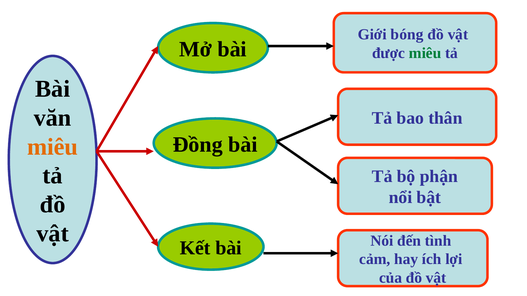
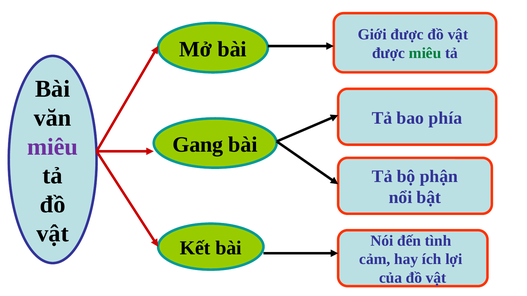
Giới bóng: bóng -> được (407, 35)
thân: thân -> phía (445, 118)
Đồng: Đồng -> Gang (198, 145)
miêu colour: orange -> purple (53, 147)
